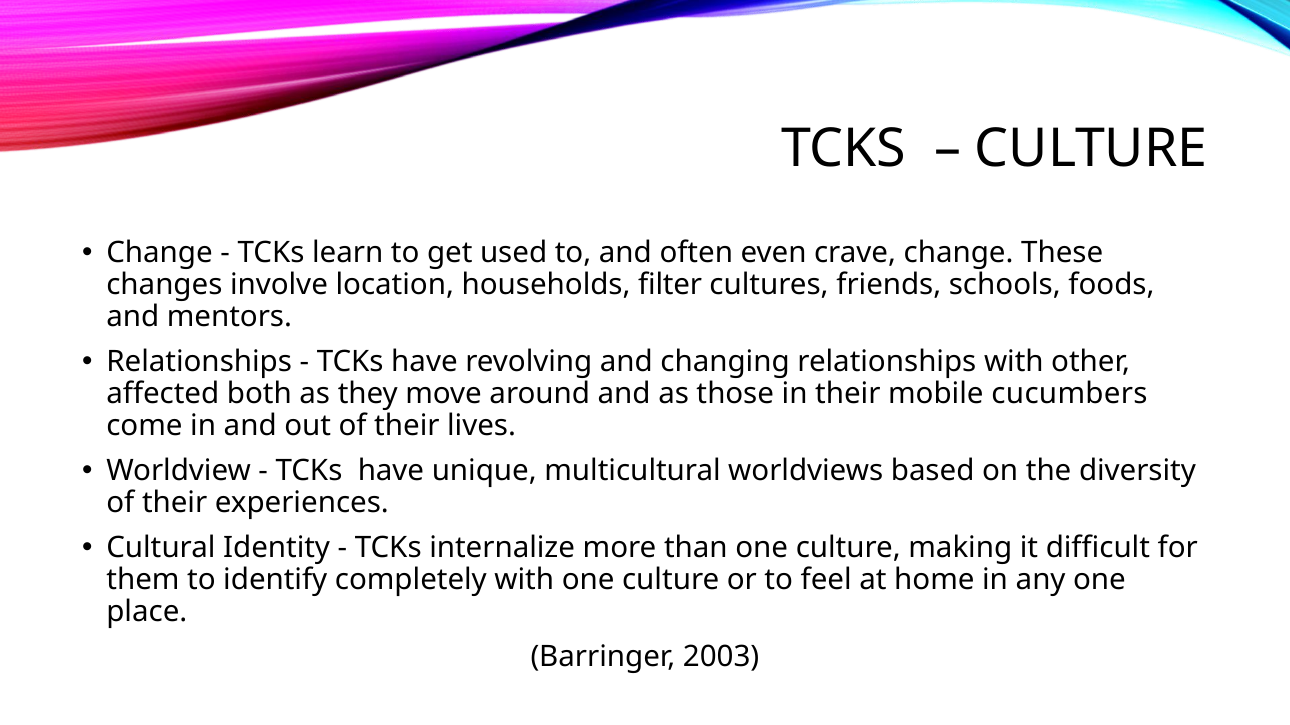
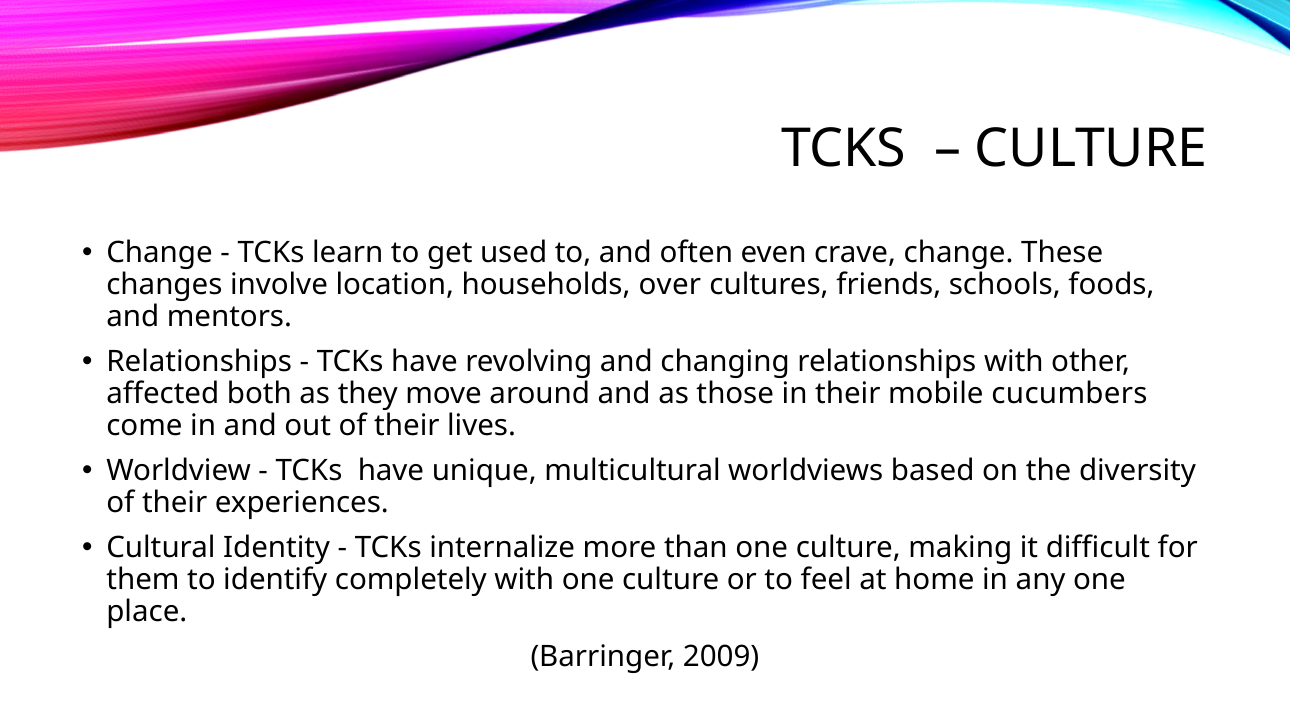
filter: filter -> over (670, 285)
2003: 2003 -> 2009 (721, 658)
